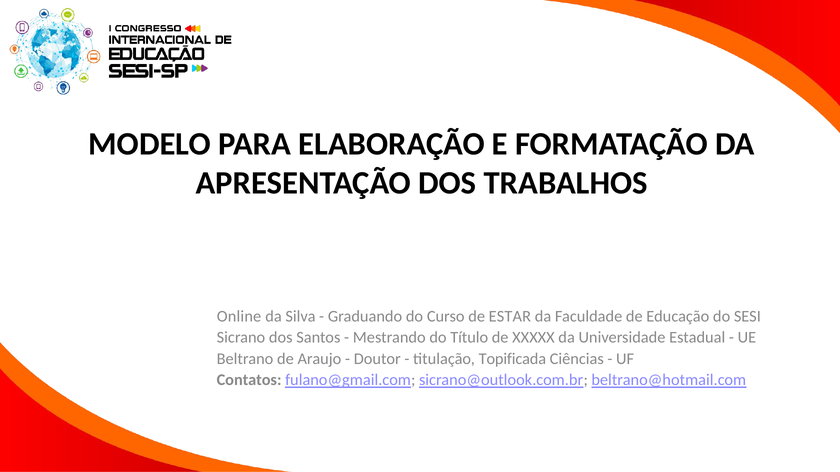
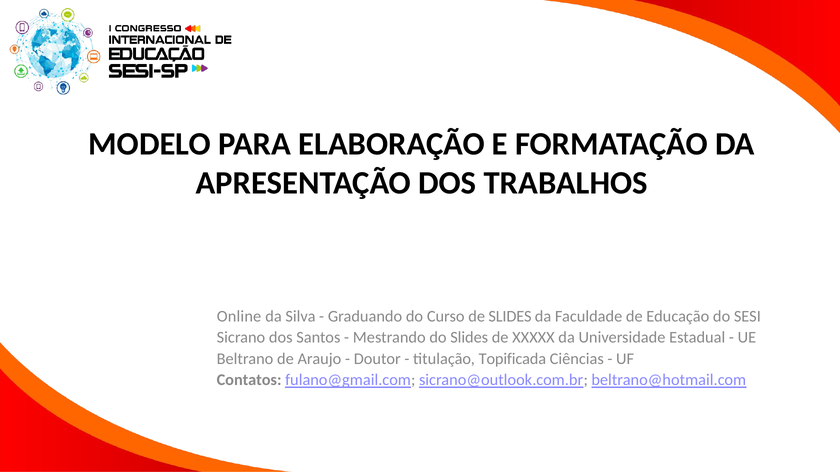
de ESTAR: ESTAR -> SLIDES (510, 317)
do Título: Título -> Slides (469, 338)
